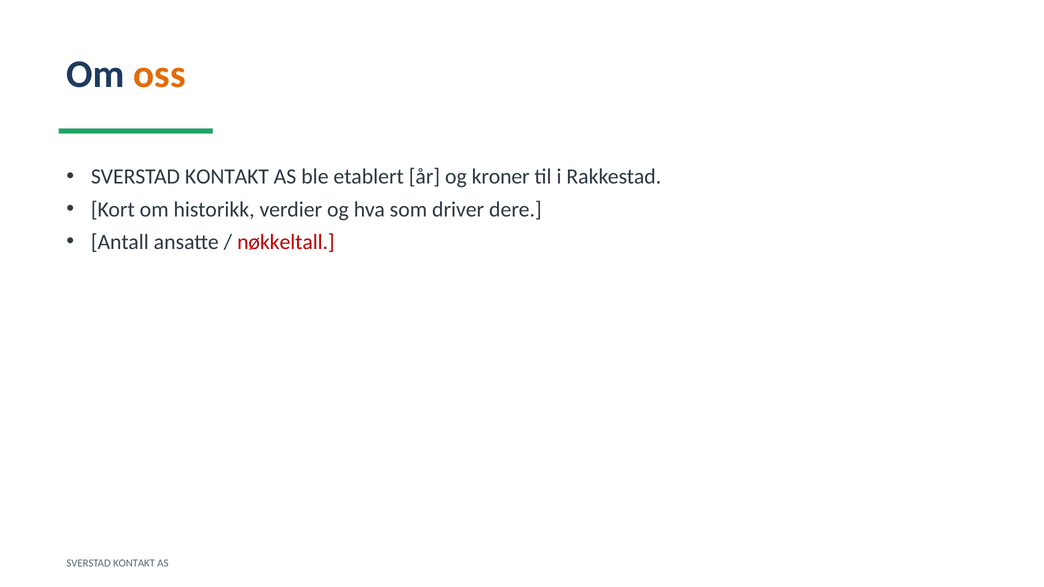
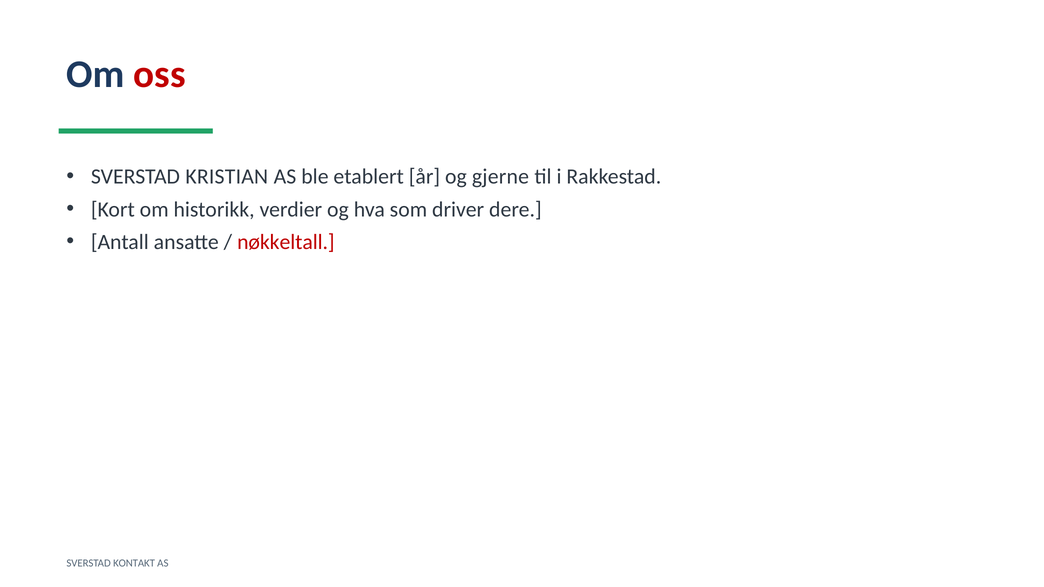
oss colour: orange -> red (160, 75)
KONTAKT: KONTAKT -> KRISTIAN (227, 177)
kroner: kroner -> gjerne (500, 177)
